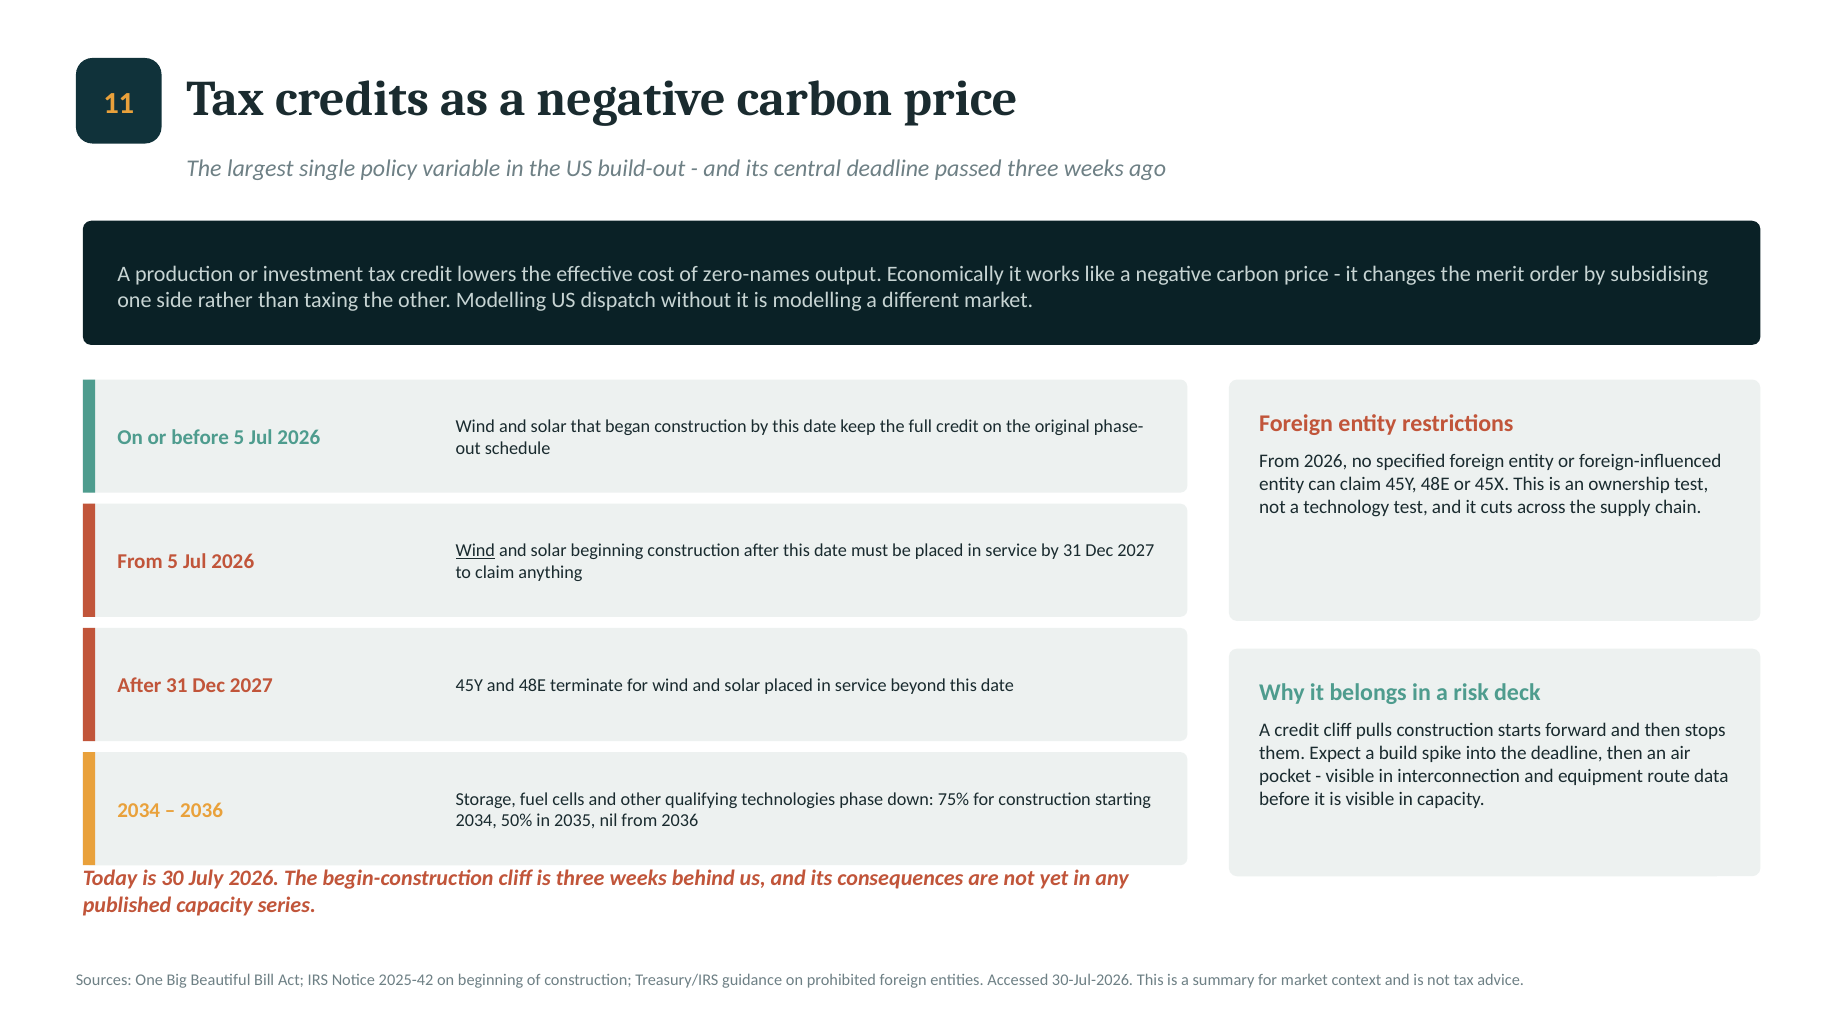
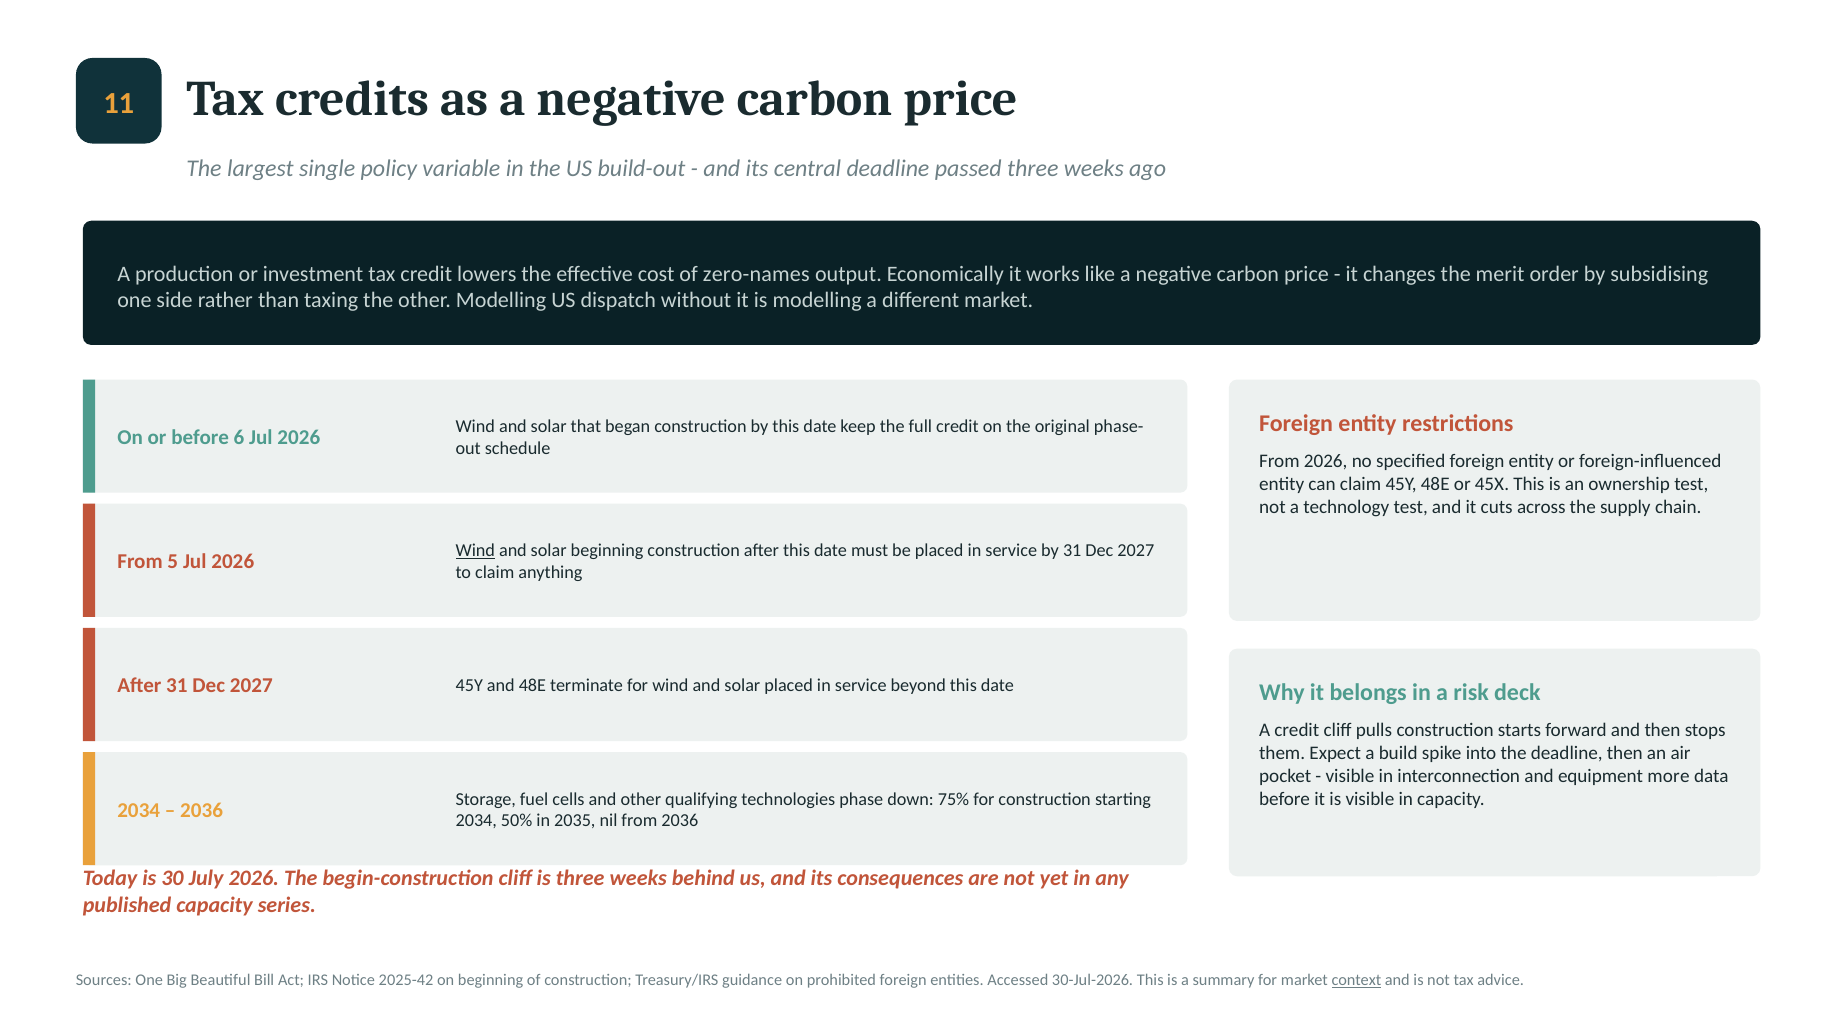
before 5: 5 -> 6 (239, 438)
route: route -> more (1669, 777)
context underline: none -> present (1356, 981)
